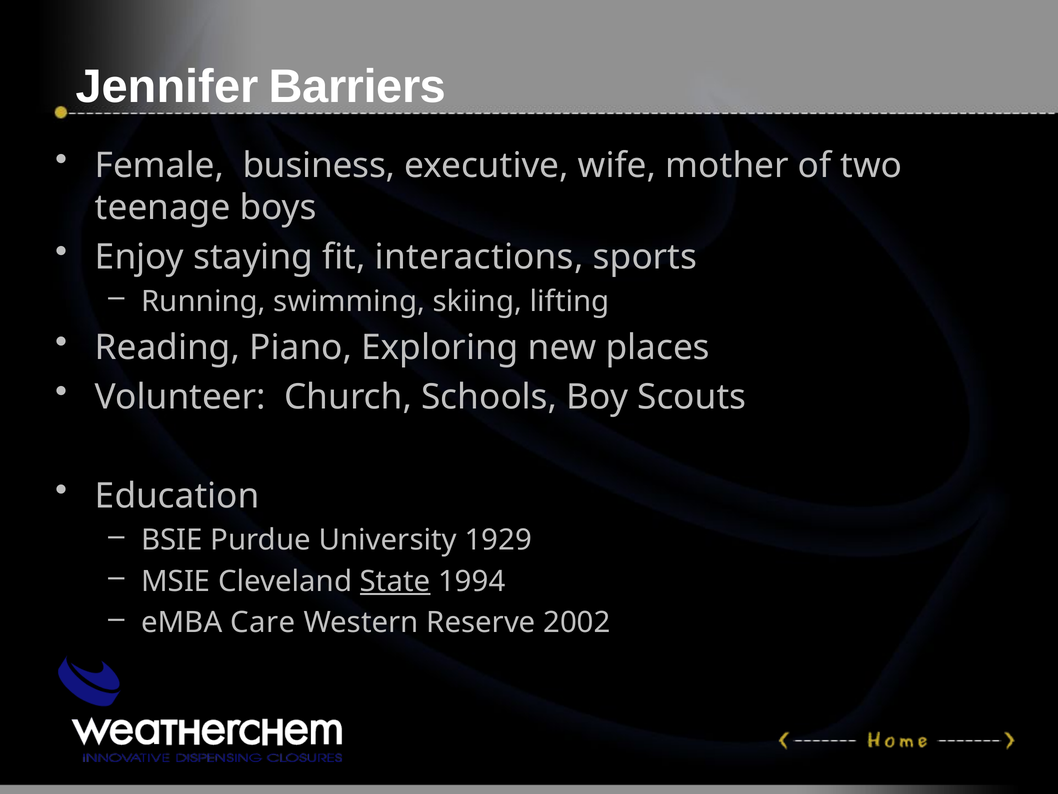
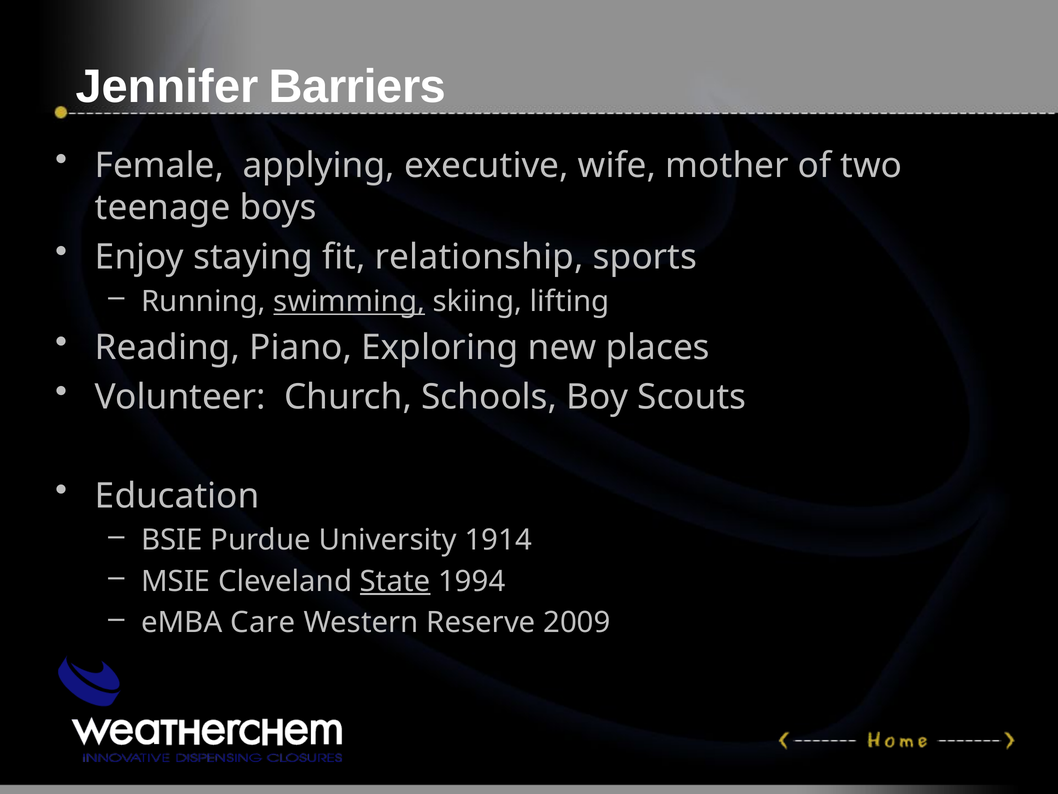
business: business -> applying (319, 165)
interactions: interactions -> relationship (479, 257)
swimming underline: none -> present (349, 301)
1929: 1929 -> 1914 (498, 540)
2002: 2002 -> 2009 (577, 622)
